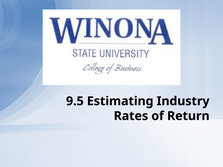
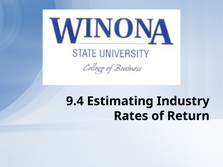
9.5: 9.5 -> 9.4 (75, 101)
